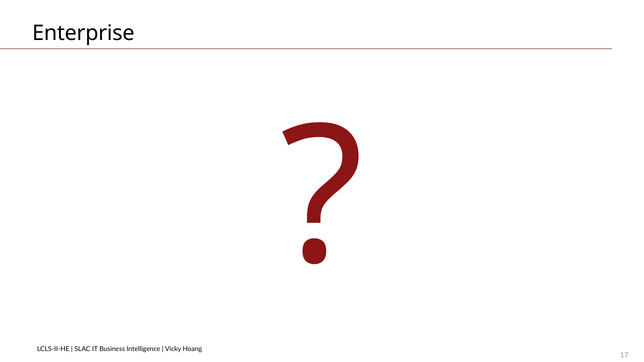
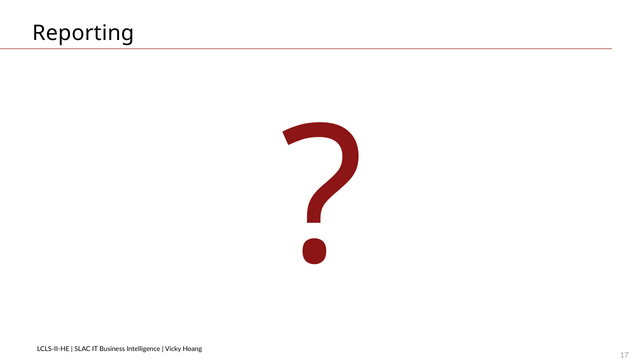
Enterprise: Enterprise -> Reporting (83, 33)
